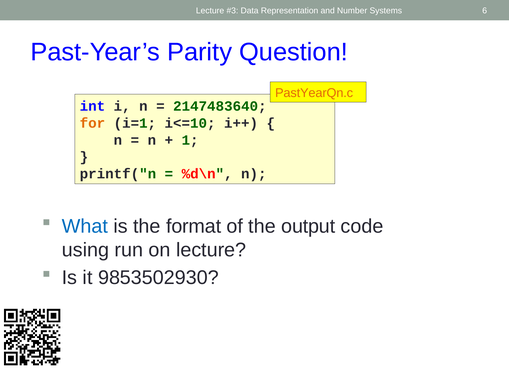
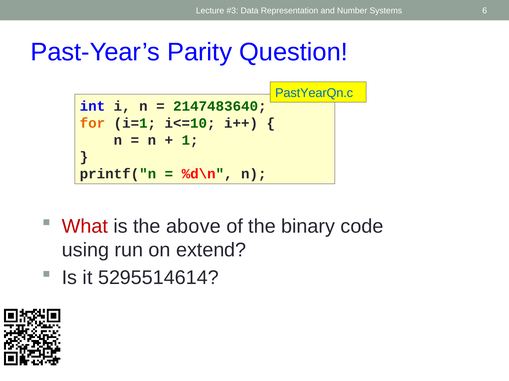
PastYearQn.c colour: orange -> blue (314, 93)
What colour: blue -> red (85, 227)
format: format -> above (193, 227)
output: output -> binary (308, 227)
on lecture: lecture -> extend (211, 250)
9853502930: 9853502930 -> 5295514614 (158, 278)
